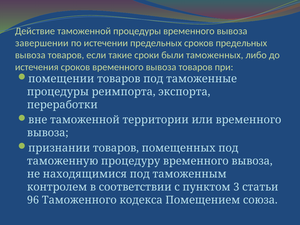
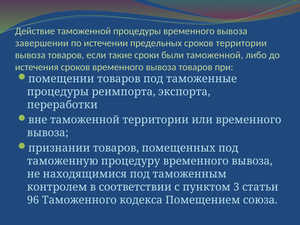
сроков предельных: предельных -> территории (241, 43)
были таможенных: таможенных -> таможенной (215, 55)
